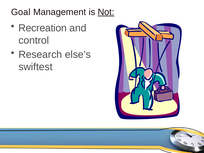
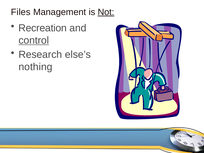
Goal: Goal -> Files (21, 12)
control underline: none -> present (34, 40)
swiftest: swiftest -> nothing (35, 67)
